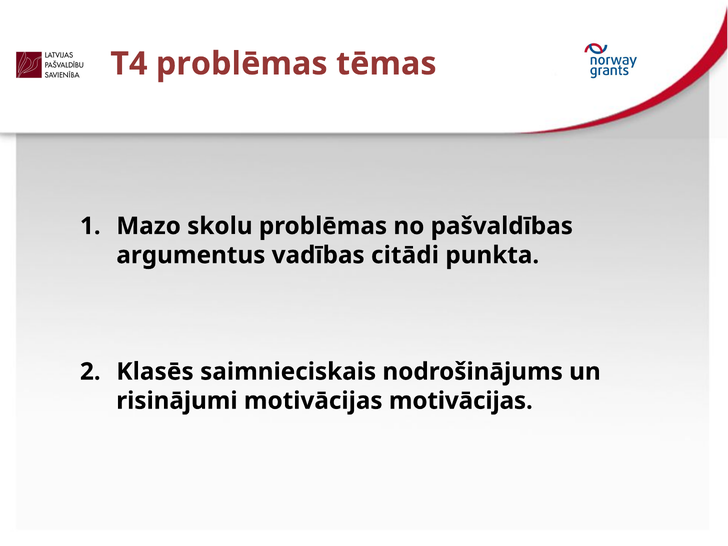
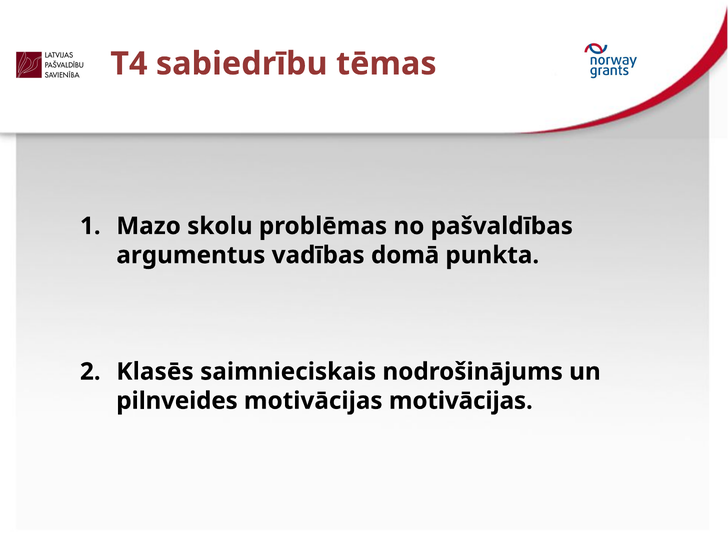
T4 problēmas: problēmas -> sabiedrību (242, 64)
citādi: citādi -> domā (405, 255)
risinājumi: risinājumi -> pilnveides (177, 401)
